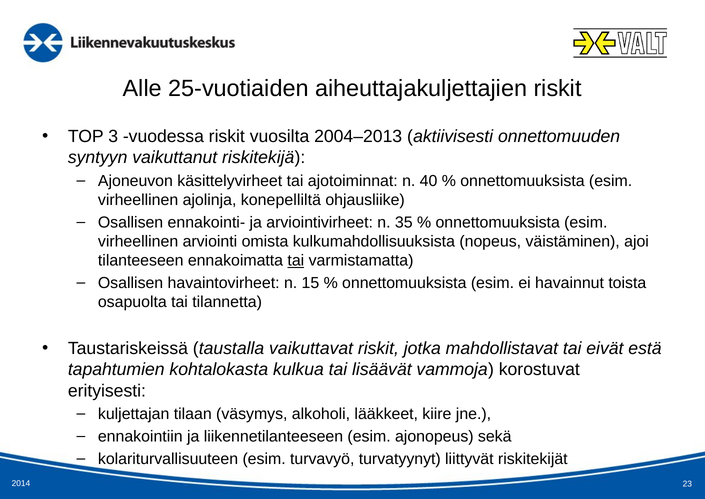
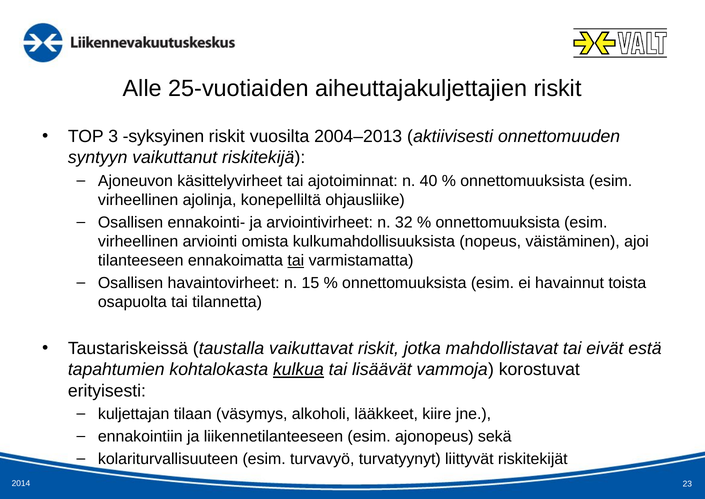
vuodessa: vuodessa -> syksyinen (163, 136)
35: 35 -> 32 (404, 222)
kulkua underline: none -> present (298, 369)
